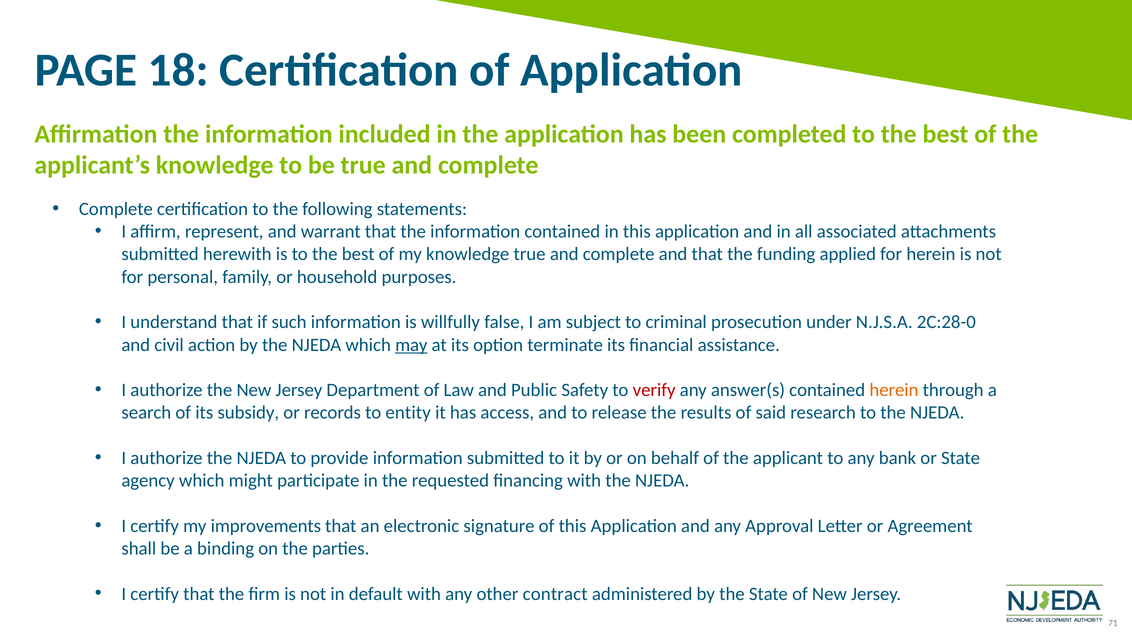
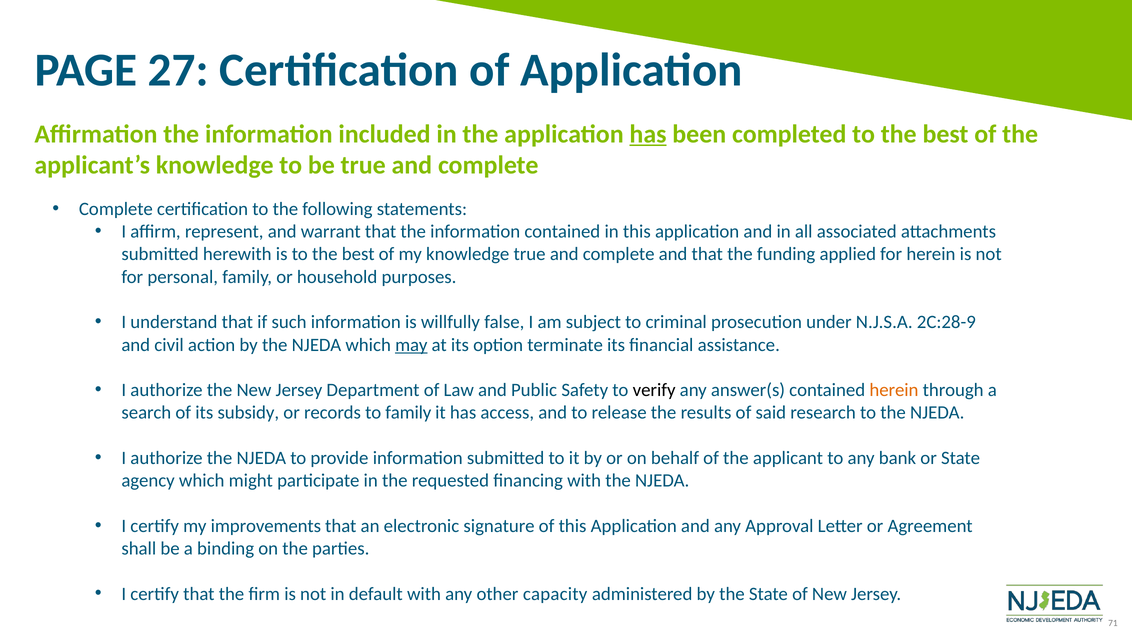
18: 18 -> 27 (178, 70)
has underline: none -> present (648, 134)
2C:28-0: 2C:28-0 -> 2C:28-9 (946, 322)
verify colour: red -> black (654, 390)
to entity: entity -> family (408, 413)
contract: contract -> capacity (555, 594)
